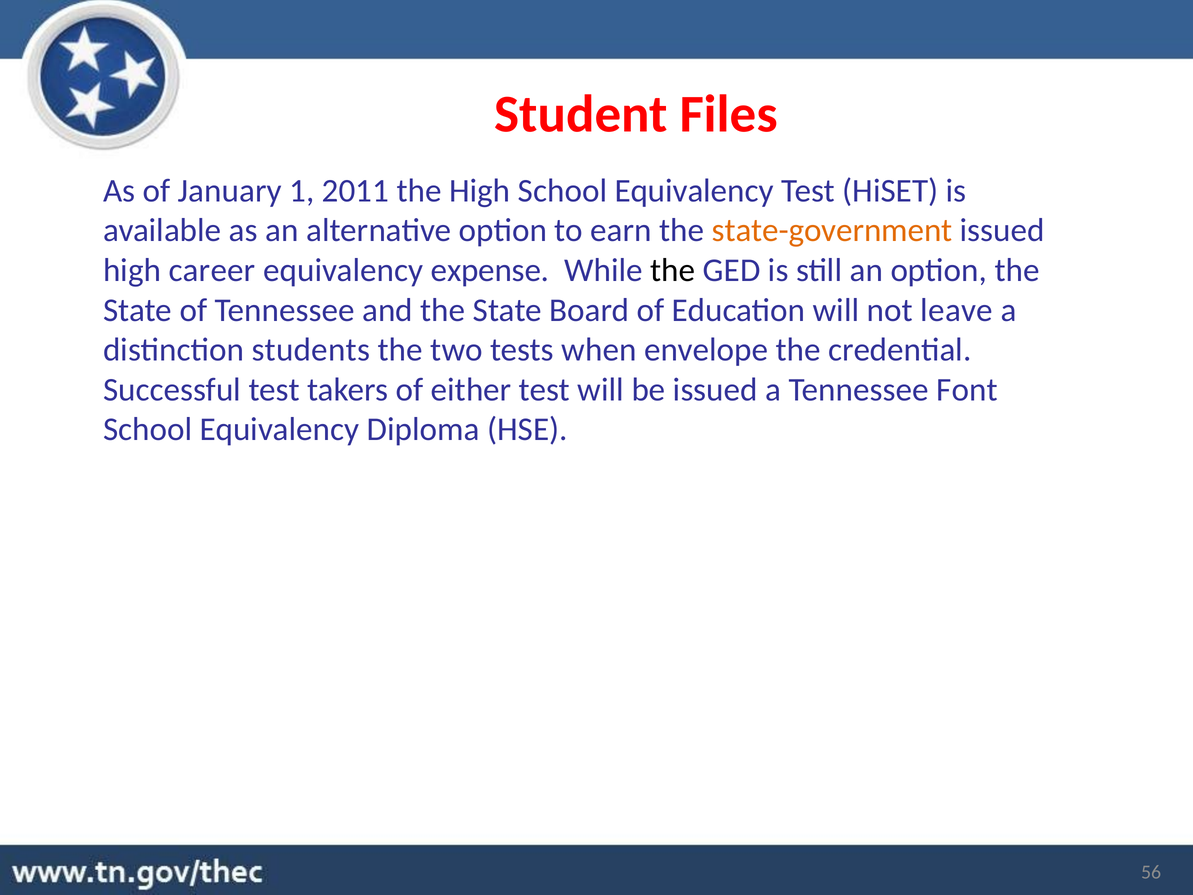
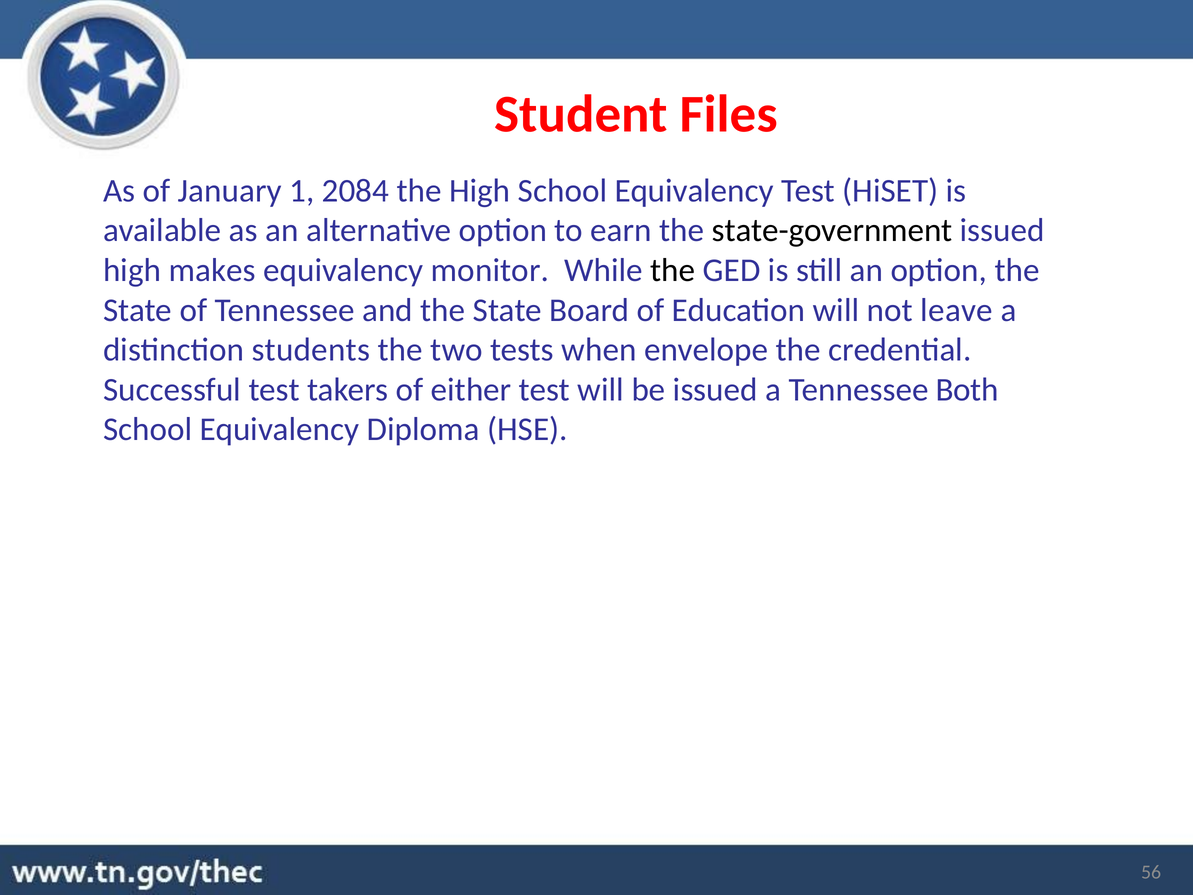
2011: 2011 -> 2084 (355, 191)
state-government colour: orange -> black (832, 230)
career: career -> makes (212, 270)
expense: expense -> monitor (490, 270)
Font: Font -> Both (967, 390)
